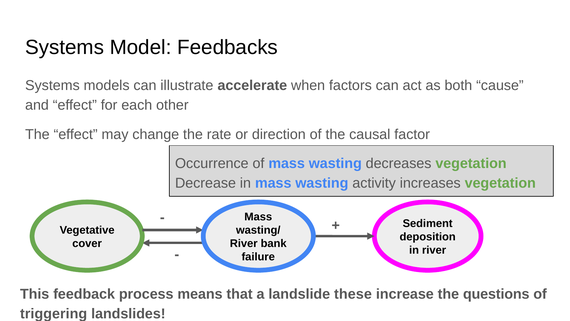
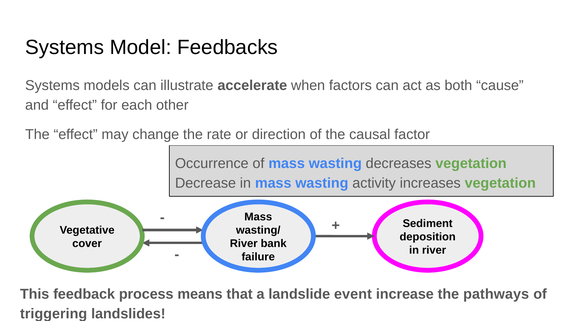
these: these -> event (353, 294)
questions: questions -> pathways (496, 294)
